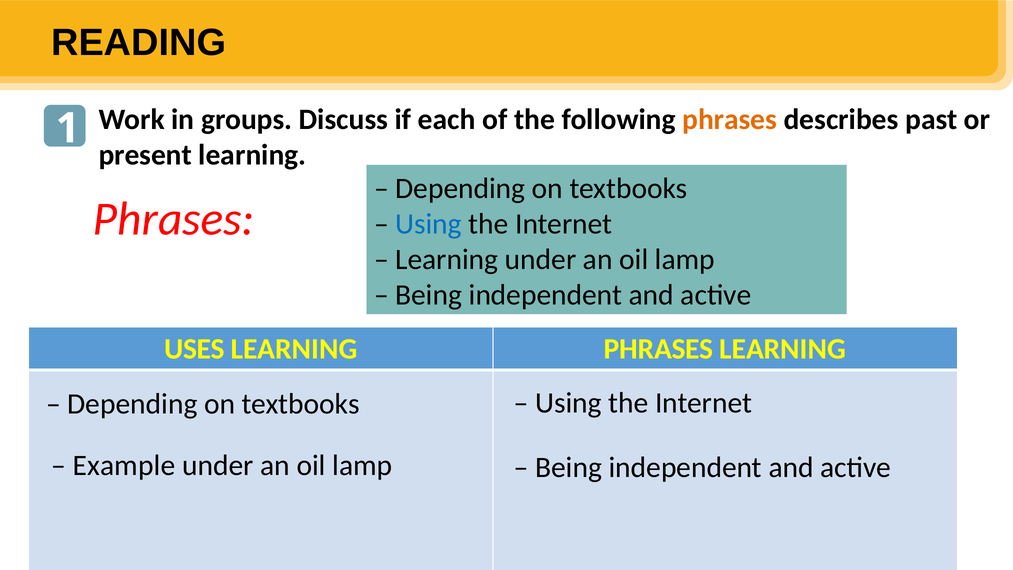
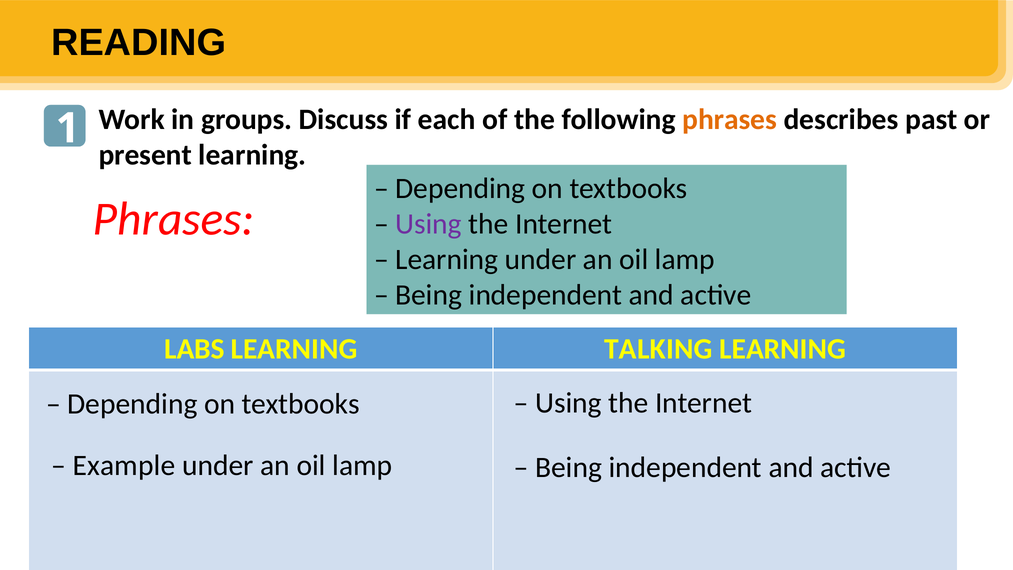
Using colour: blue -> purple (429, 224)
USES: USES -> LABS (194, 349)
LEARNING PHRASES: PHRASES -> TALKING (658, 349)
